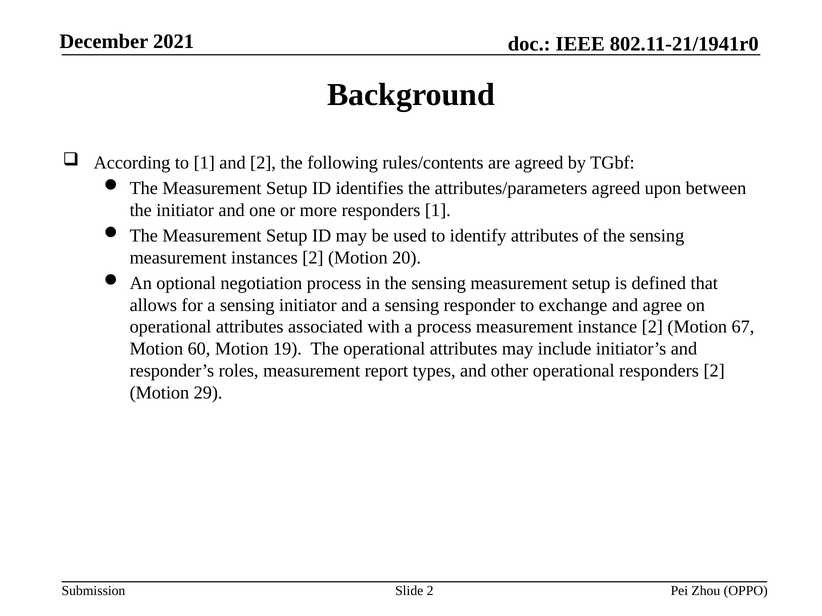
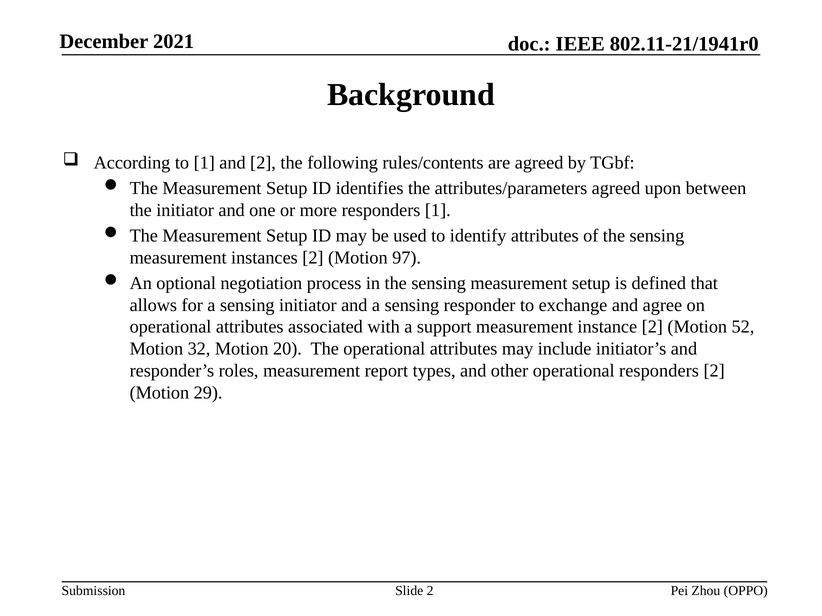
20: 20 -> 97 (407, 258)
a process: process -> support (444, 327)
67: 67 -> 52 (743, 327)
60: 60 -> 32 (199, 349)
19: 19 -> 20 (287, 349)
